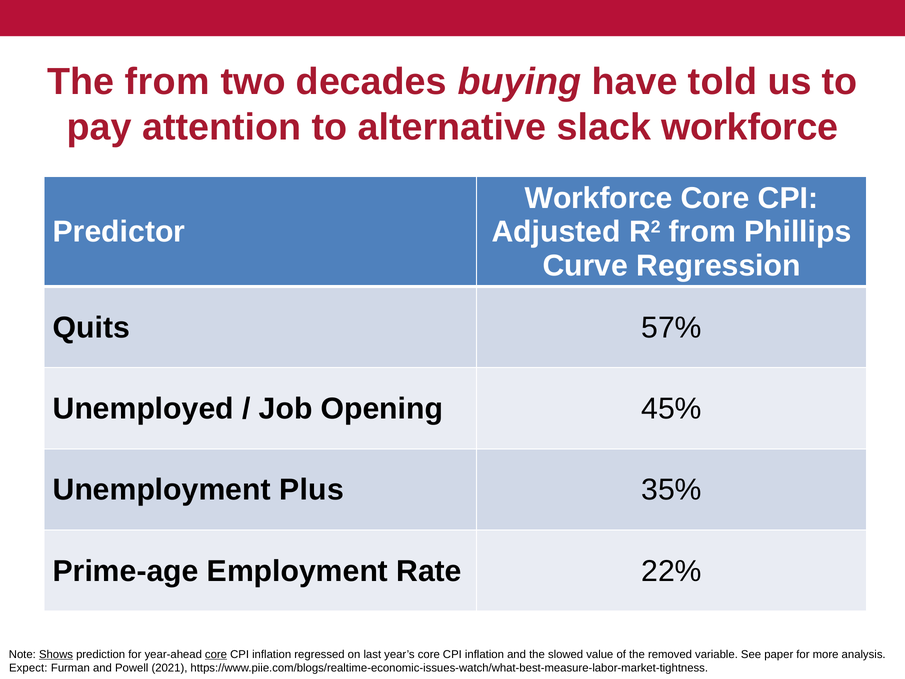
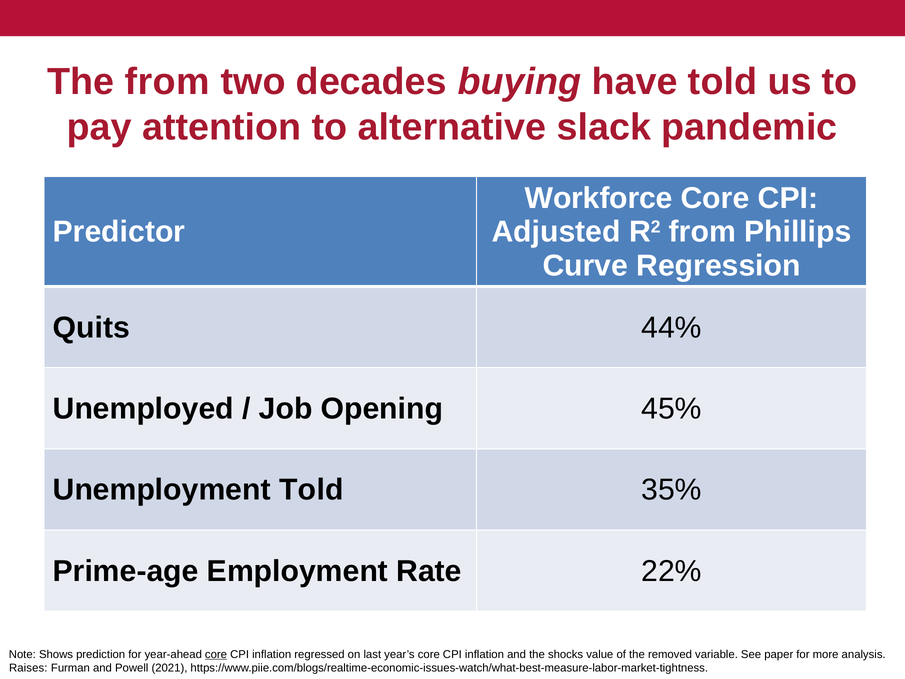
slack workforce: workforce -> pandemic (749, 127)
57%: 57% -> 44% (672, 327)
Unemployment Plus: Plus -> Told (312, 490)
Shows underline: present -> none (56, 654)
slowed: slowed -> shocks (566, 654)
Expect: Expect -> Raises (28, 668)
